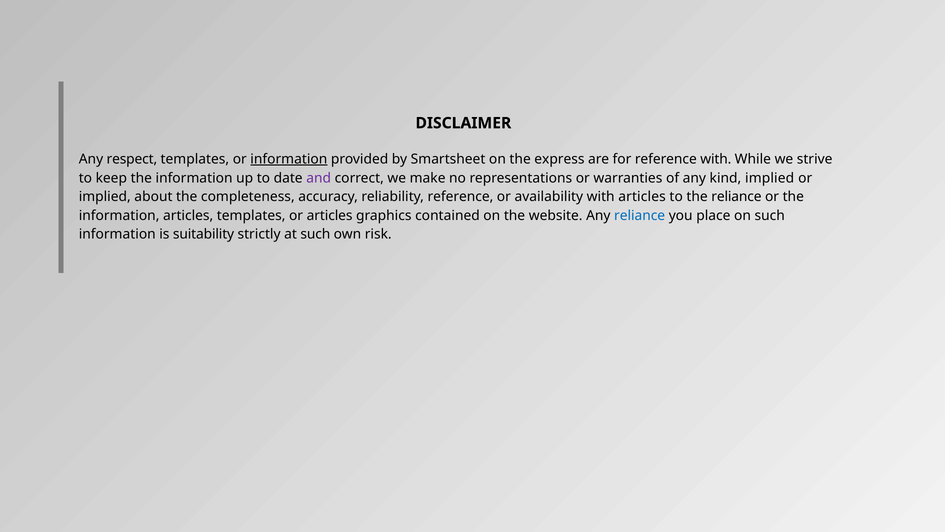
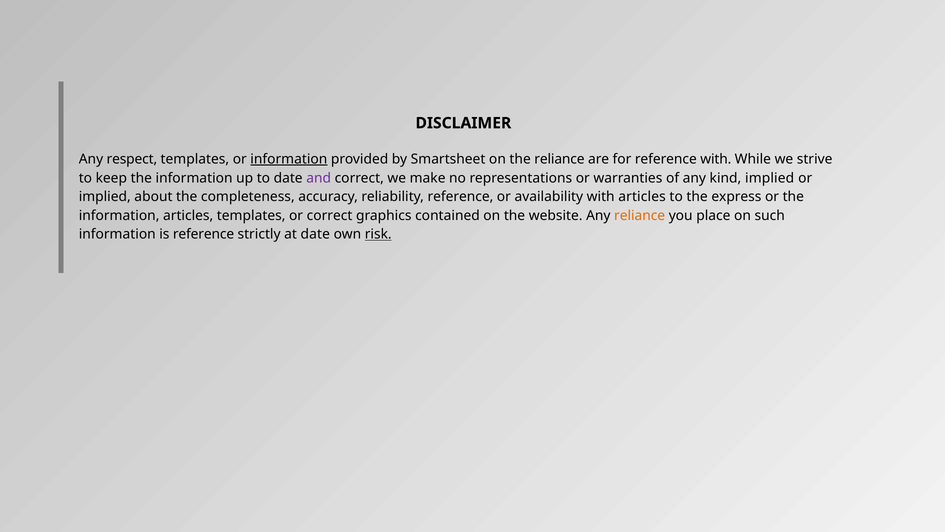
the express: express -> reliance (559, 159)
the reliance: reliance -> express (736, 197)
or articles: articles -> correct (330, 215)
reliance colour: blue -> orange (640, 215)
is suitability: suitability -> reference (204, 234)
at such: such -> date (315, 234)
risk underline: none -> present (378, 234)
